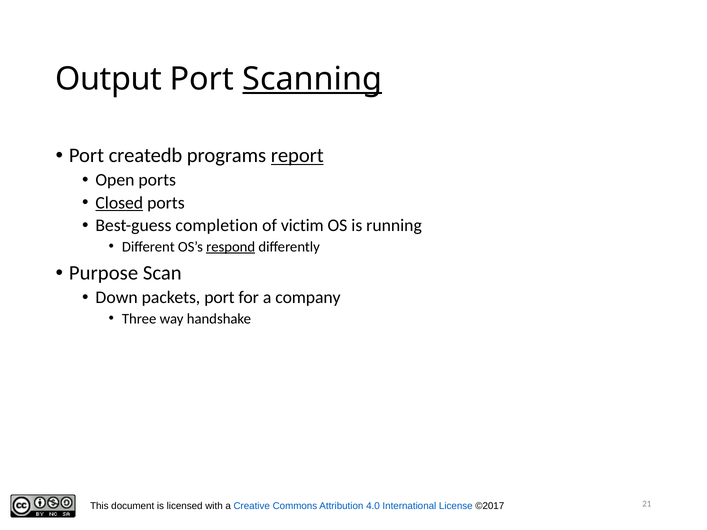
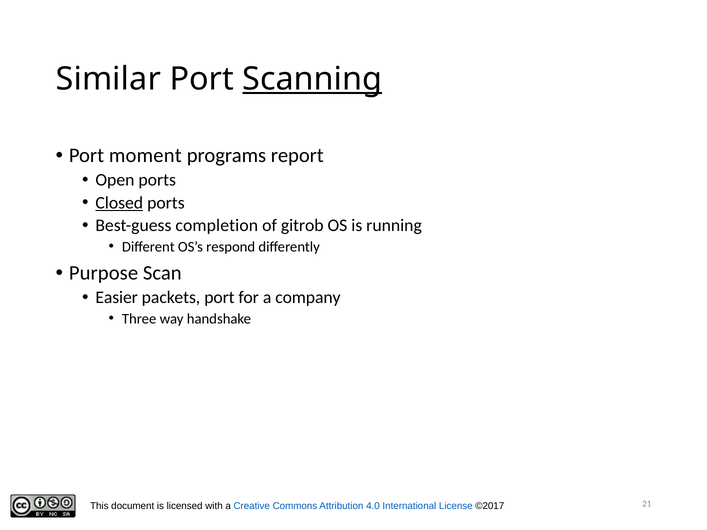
Output: Output -> Similar (108, 79)
createdb: createdb -> moment (145, 156)
report underline: present -> none (297, 156)
victim: victim -> gitrob (302, 226)
respond underline: present -> none (231, 247)
Down: Down -> Easier (117, 298)
